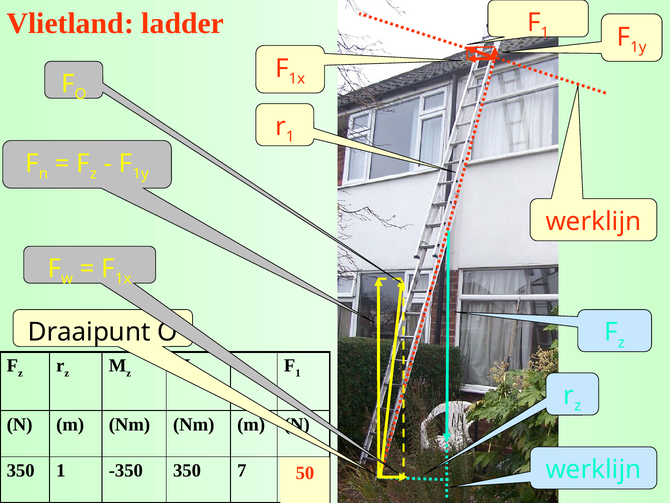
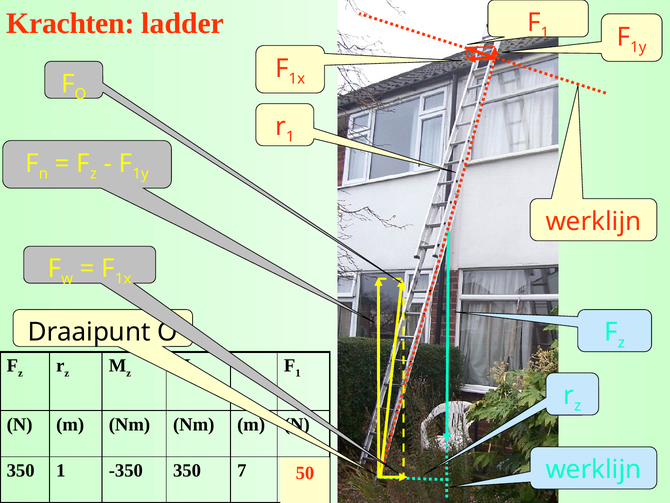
Vlietland: Vlietland -> Krachten (70, 23)
